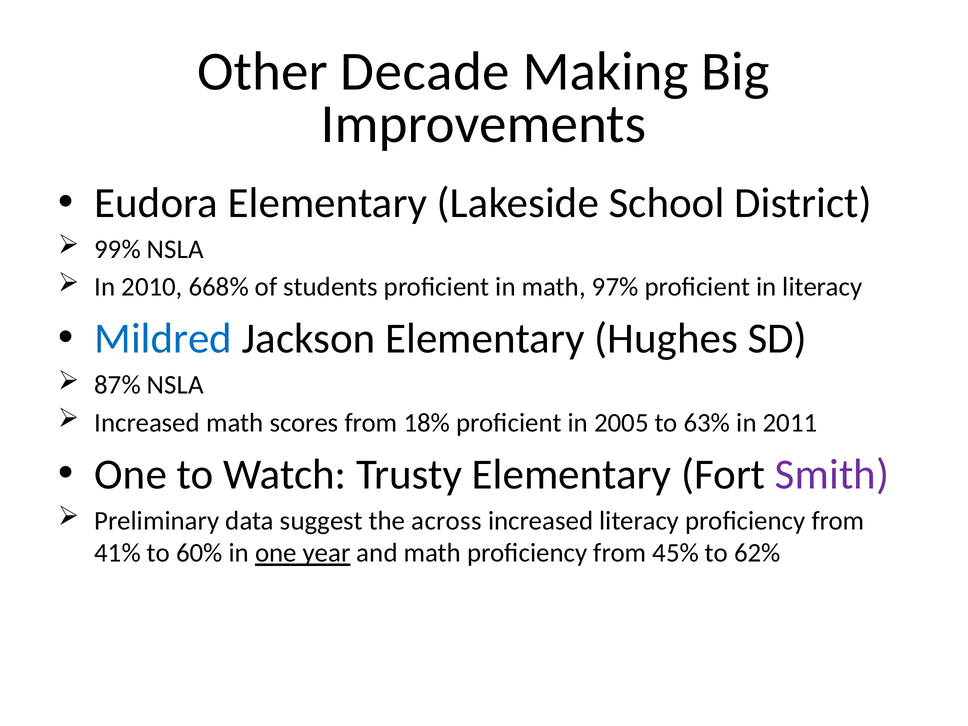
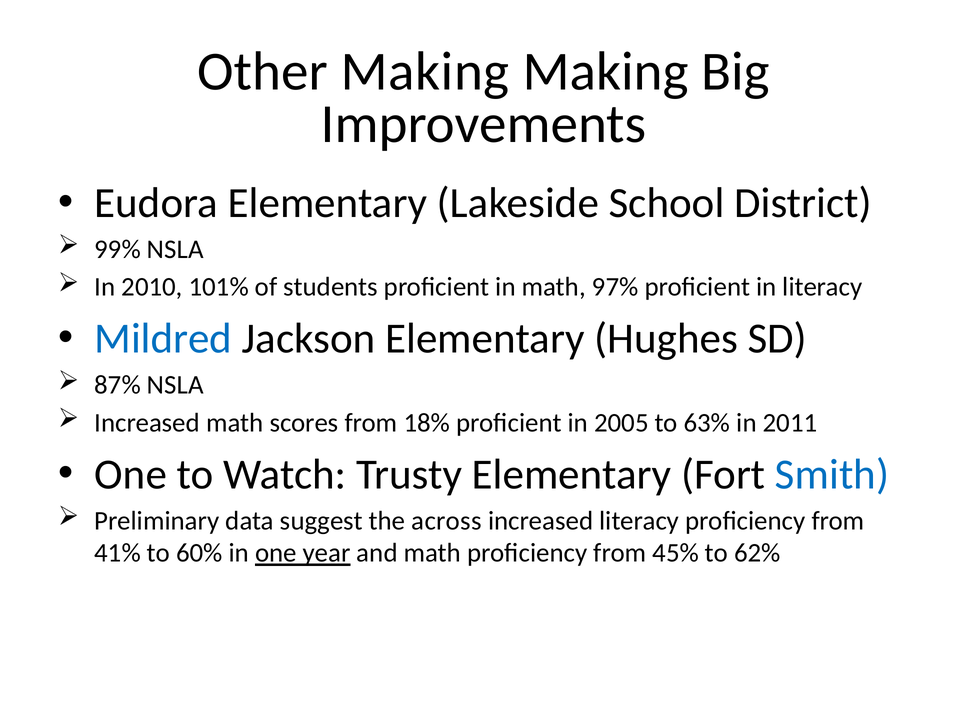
Other Decade: Decade -> Making (425, 71)
668%: 668% -> 101% (219, 287)
Smith colour: purple -> blue (832, 474)
